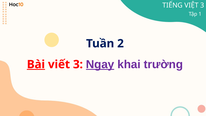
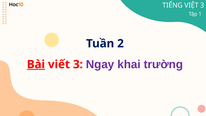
Ngay underline: present -> none (100, 64)
